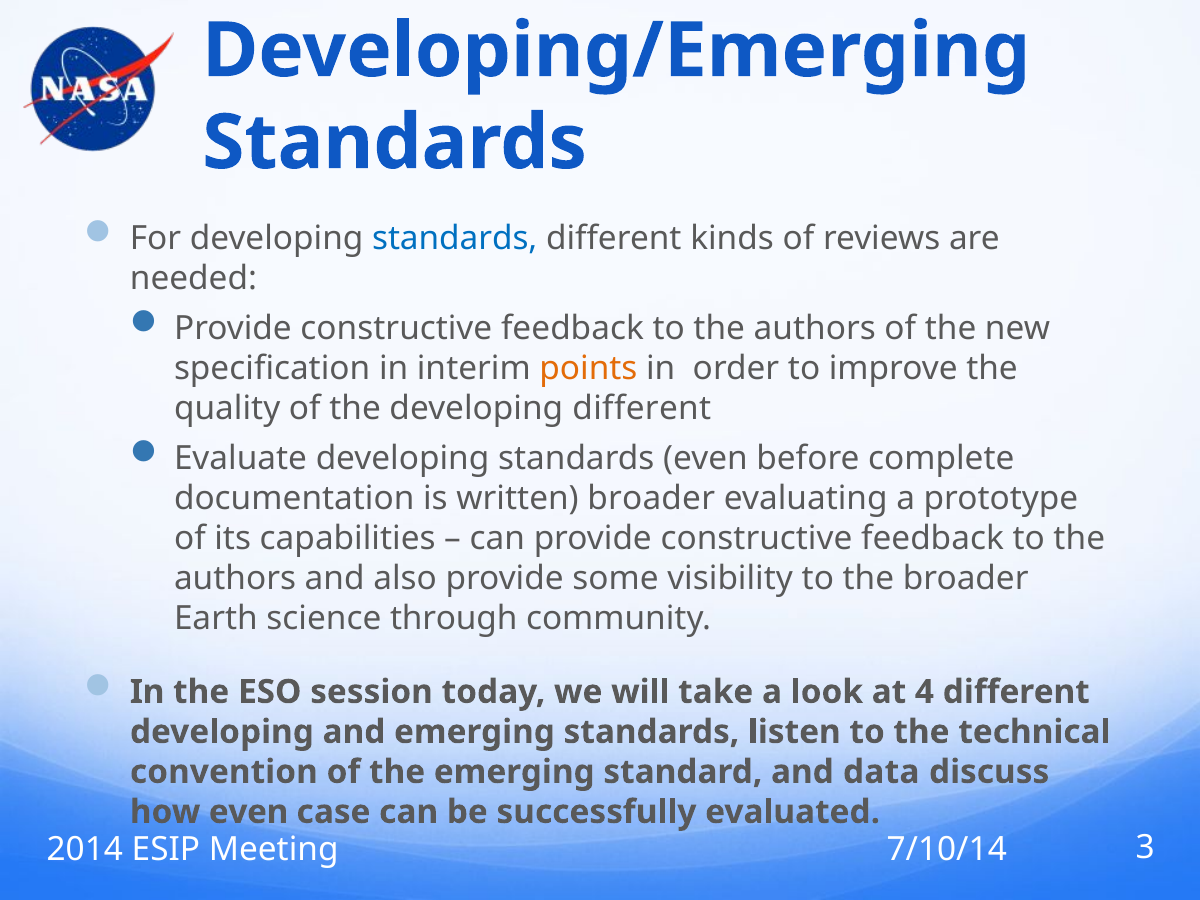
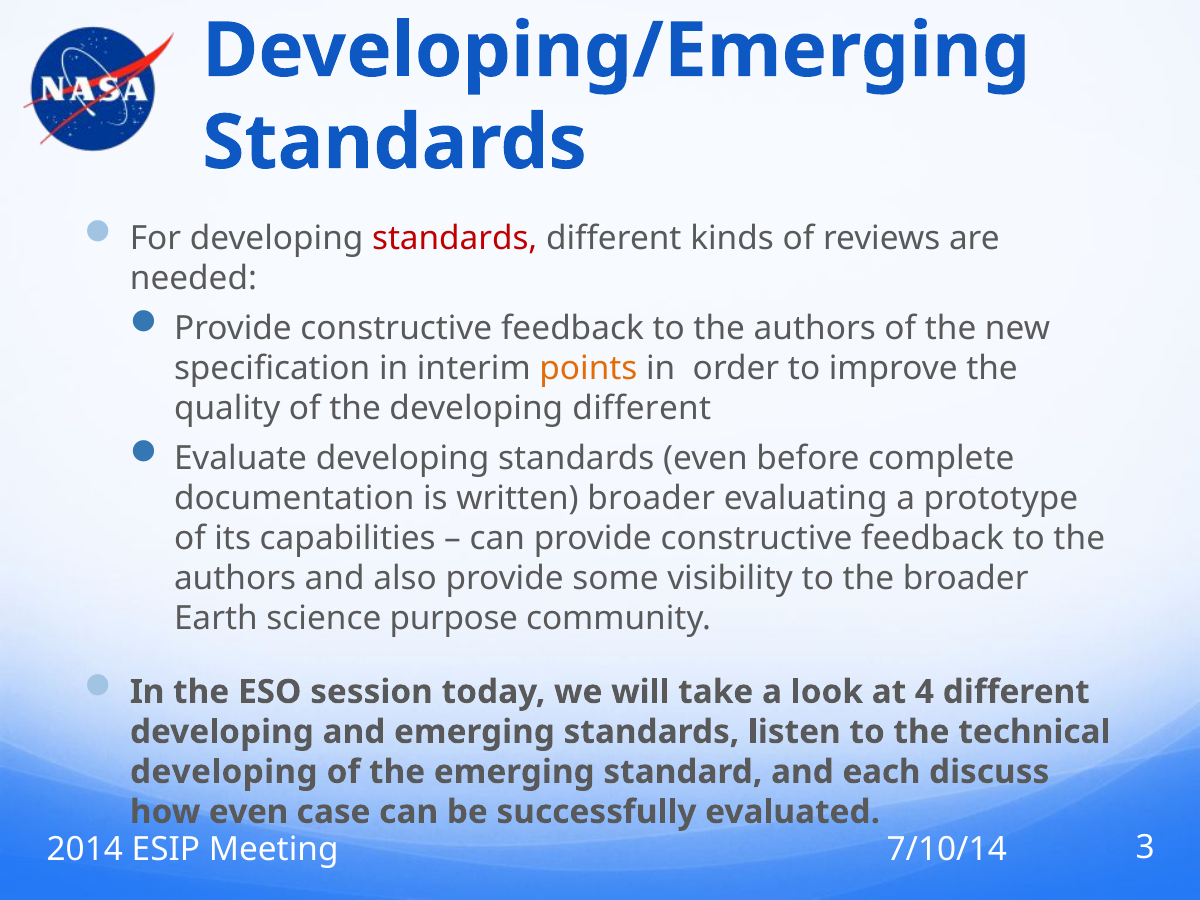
standards colour: blue -> red (455, 238)
through: through -> purpose (454, 619)
convention: convention -> developing (224, 772)
data: data -> each (881, 772)
